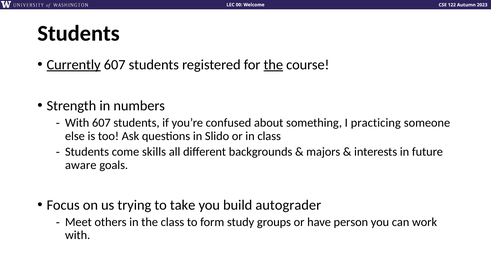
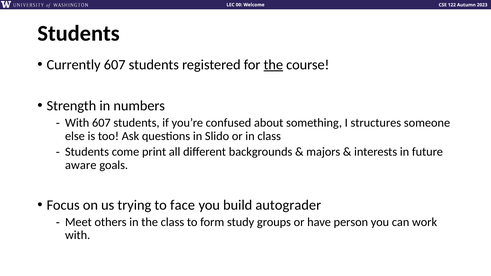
Currently underline: present -> none (74, 65)
practicing: practicing -> structures (376, 123)
skills: skills -> print (154, 152)
take: take -> face (183, 205)
